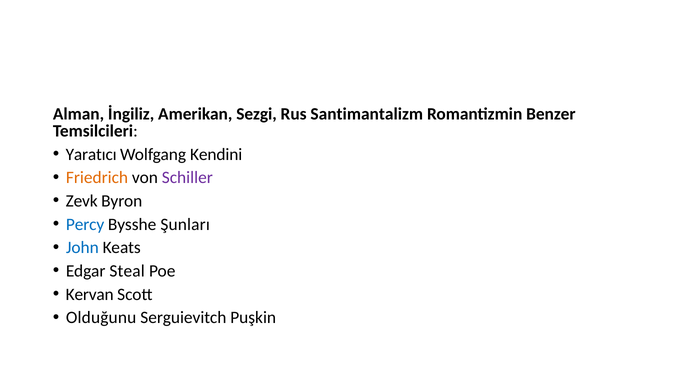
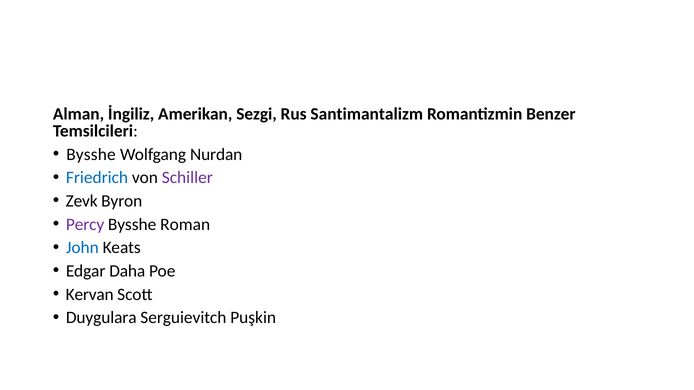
Yaratıcı: Yaratıcı -> Bysshe (91, 154)
Kendini: Kendini -> Nurdan (216, 154)
Friedrich colour: orange -> blue (97, 178)
Percy colour: blue -> purple (85, 225)
Şunları: Şunları -> Roman (185, 225)
Steal: Steal -> Daha (127, 271)
Olduğunu: Olduğunu -> Duygulara (101, 318)
